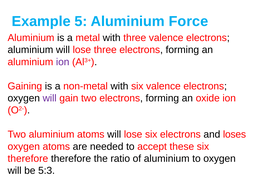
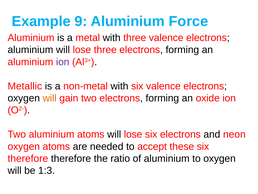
5: 5 -> 9 (81, 21)
Gaining: Gaining -> Metallic (25, 86)
will colour: purple -> orange (50, 98)
loses: loses -> neon (234, 134)
5:3: 5:3 -> 1:3 (47, 170)
